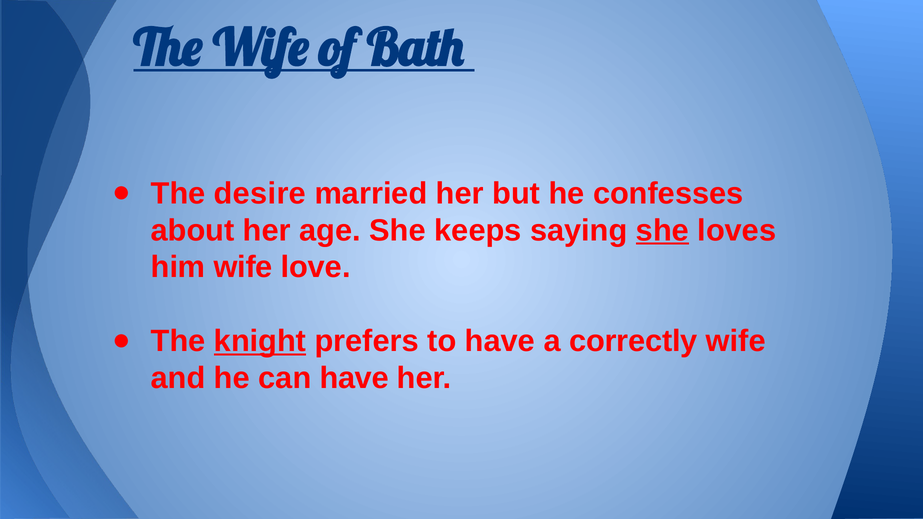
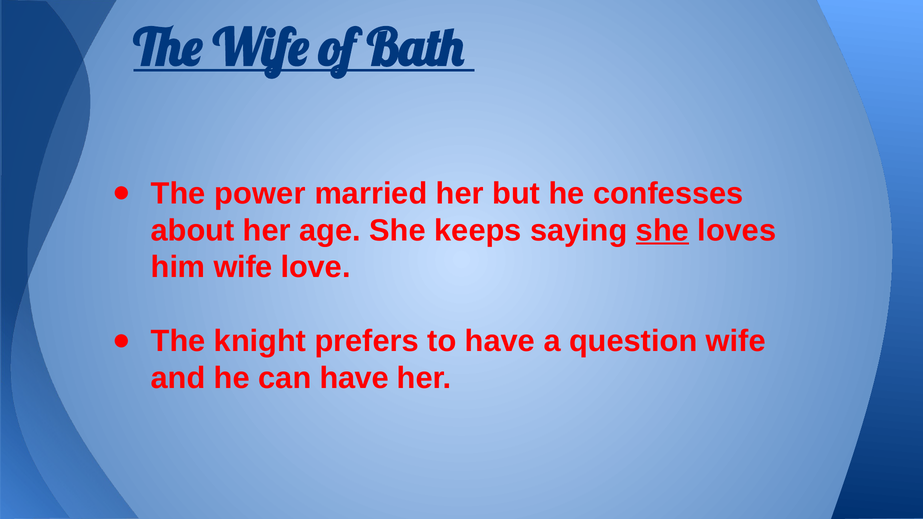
desire: desire -> power (260, 194)
knight underline: present -> none (260, 341)
correctly: correctly -> question (633, 341)
